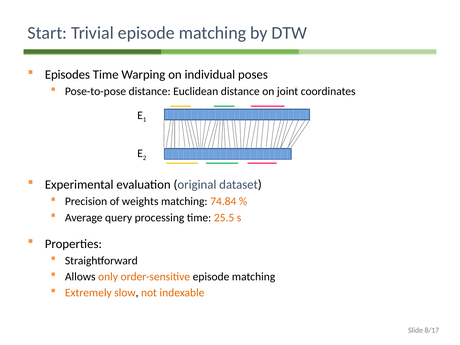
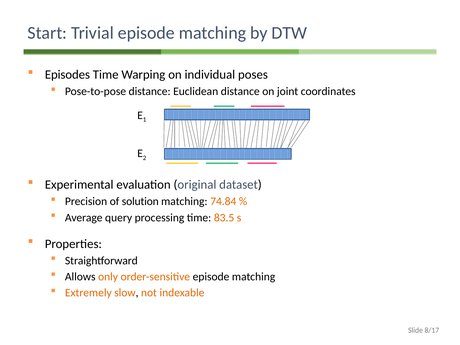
weights: weights -> solution (140, 202)
25.5: 25.5 -> 83.5 (224, 218)
